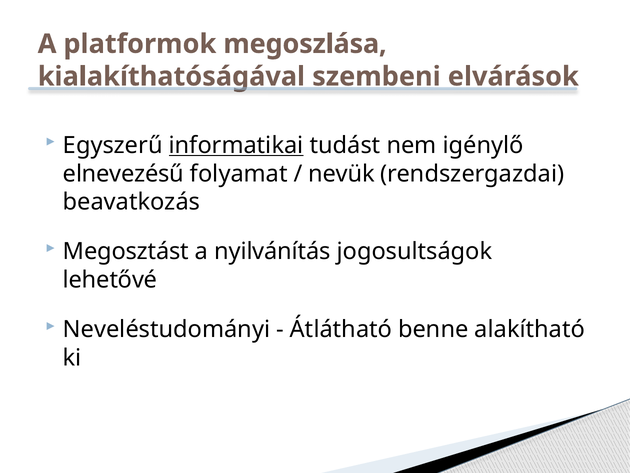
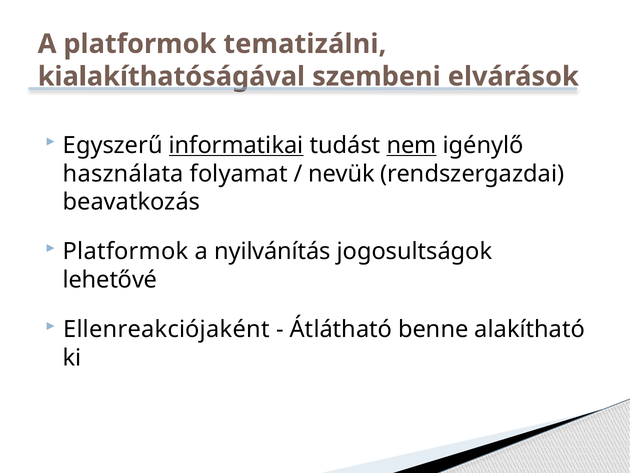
megoszlása: megoszlása -> tematizálni (305, 44)
nem underline: none -> present (412, 145)
elnevezésű: elnevezésű -> használata (123, 174)
Megosztást: Megosztást -> Platformok (126, 251)
Neveléstudományi: Neveléstudományi -> Ellenreakciójaként (166, 329)
